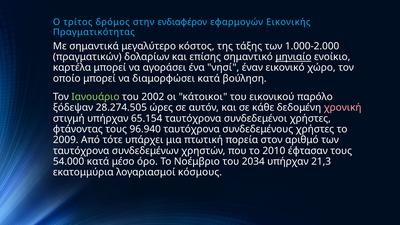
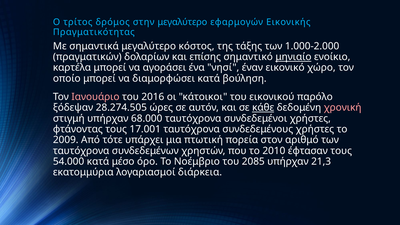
στην ενδιαφέρον: ενδιαφέρον -> μεγαλύτερο (182, 22)
Ιανουάριο colour: light green -> pink (95, 97)
2002: 2002 -> 2016 (153, 97)
κάθε underline: none -> present (263, 108)
65.154: 65.154 -> 68.000 (147, 118)
96.940: 96.940 -> 17.001 (145, 129)
2034: 2034 -> 2085 (253, 162)
κόσμους: κόσμους -> διάρκεια (200, 172)
